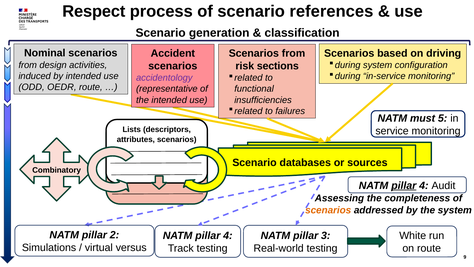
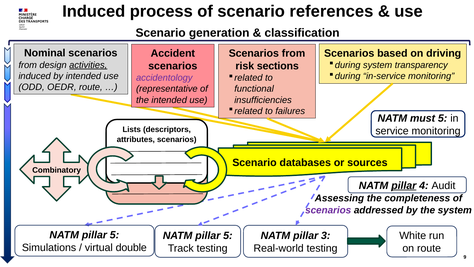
Respect: Respect -> Induced (94, 11)
configuration: configuration -> transparency (421, 65)
activities underline: none -> present (88, 65)
scenarios colour: orange -> purple (328, 210)
2: 2 -> 5 (115, 235)
4: 4 -> 5 (228, 235)
versus: versus -> double (131, 247)
